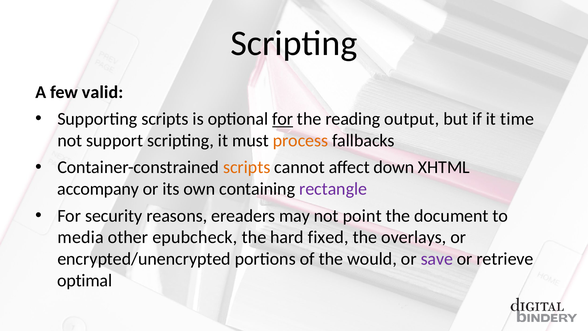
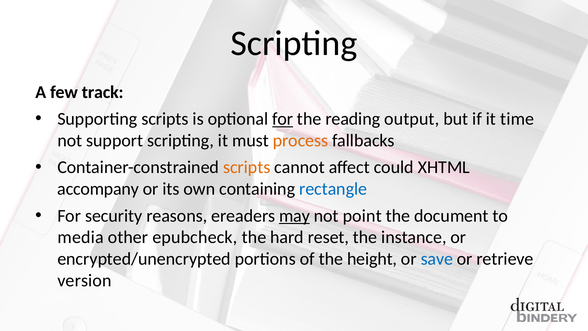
valid: valid -> track (103, 92)
down: down -> could (394, 167)
rectangle colour: purple -> blue (333, 189)
may underline: none -> present (295, 216)
fixed: fixed -> reset (328, 237)
overlays: overlays -> instance (414, 237)
would: would -> height (372, 259)
save colour: purple -> blue (437, 259)
optimal: optimal -> version (85, 280)
